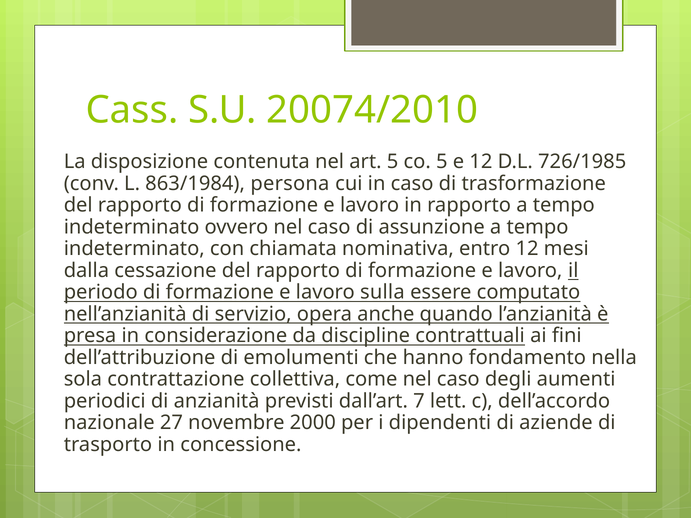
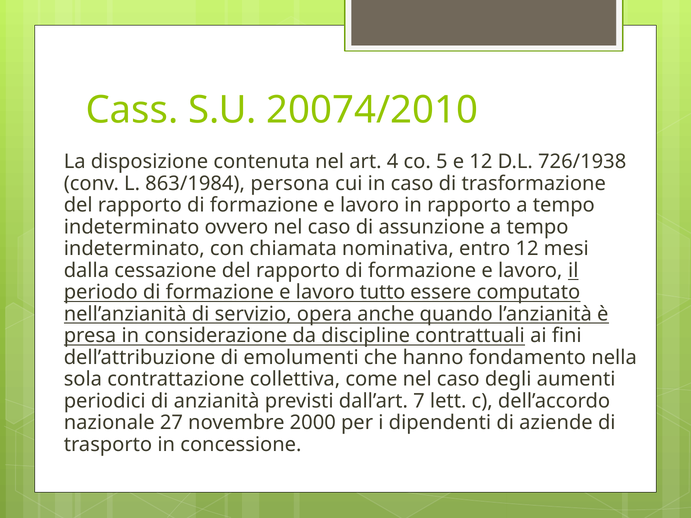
art 5: 5 -> 4 (393, 162)
726/1985: 726/1985 -> 726/1938 (582, 162)
sulla: sulla -> tutto (383, 292)
